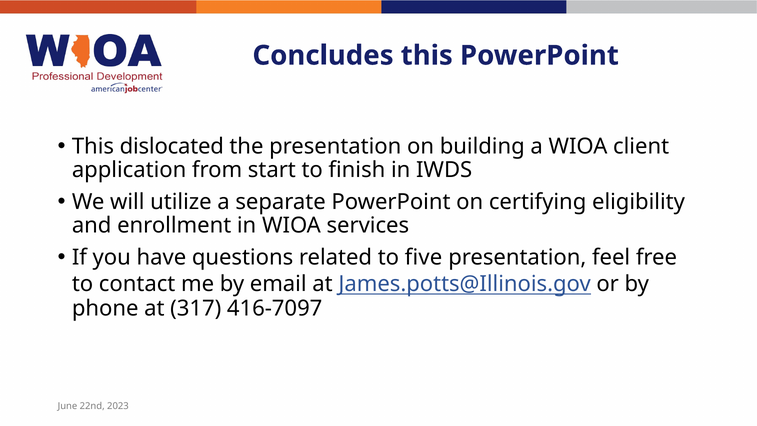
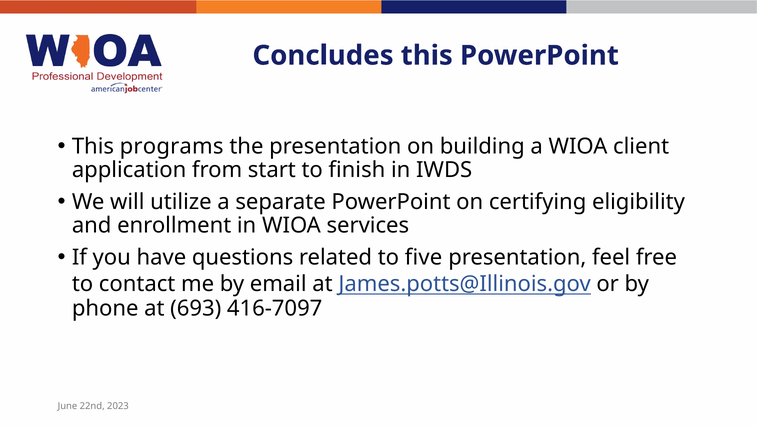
dislocated: dislocated -> programs (172, 146)
317: 317 -> 693 (196, 308)
